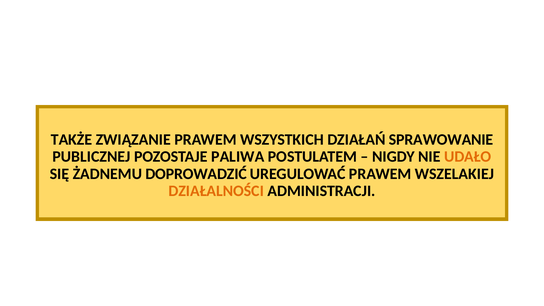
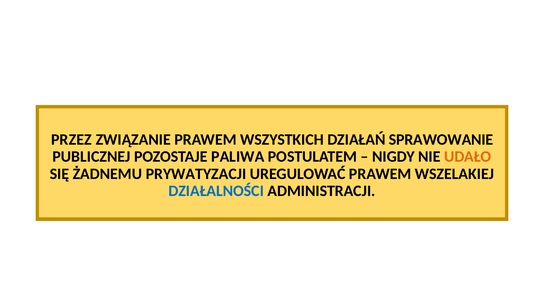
TAKŻE: TAKŻE -> PRZEZ (71, 140)
DOPROWADZIĆ: DOPROWADZIĆ -> PRYWATYZACJI (196, 174)
DZIAŁALNOŚCI colour: orange -> blue (216, 191)
